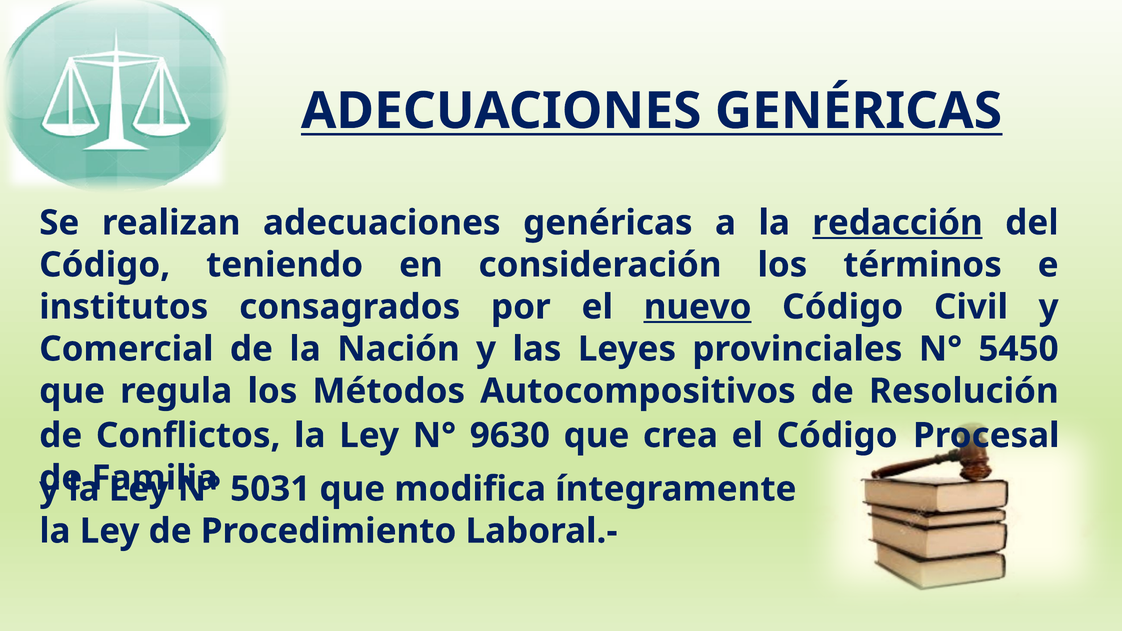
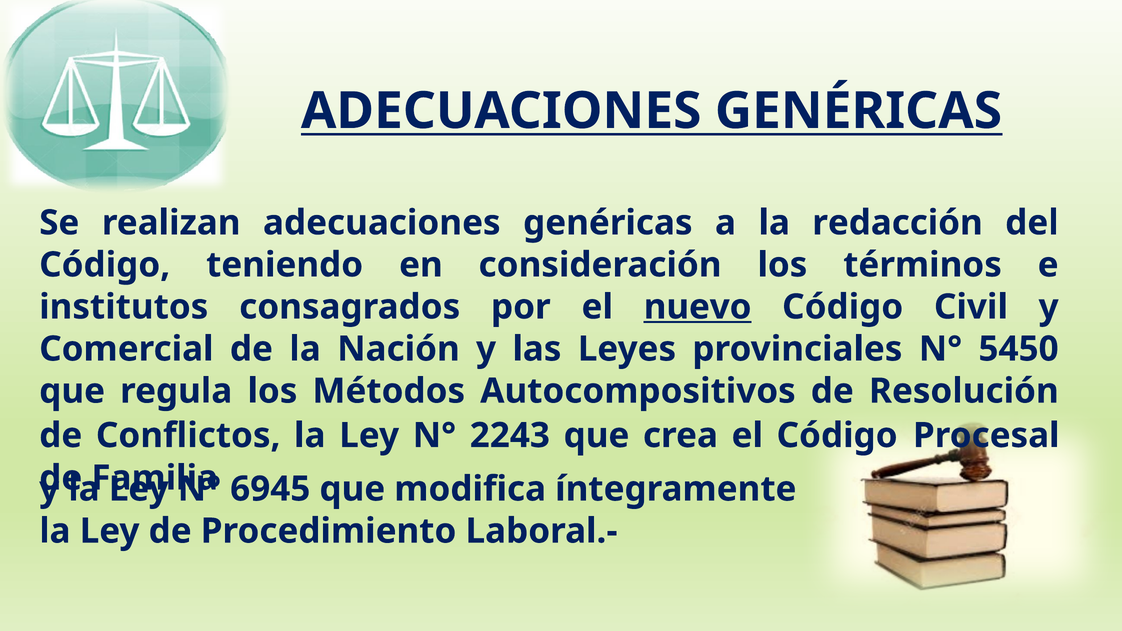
redacción underline: present -> none (898, 223)
9630: 9630 -> 2243 (510, 436)
5031: 5031 -> 6945 (270, 489)
